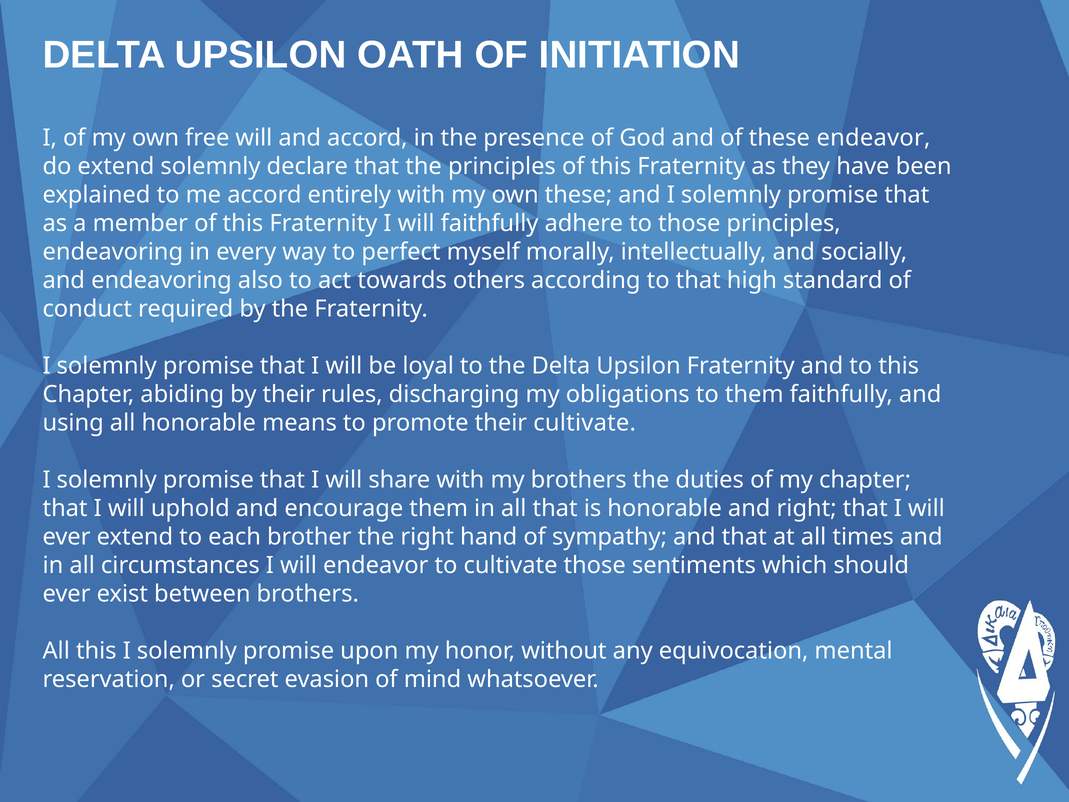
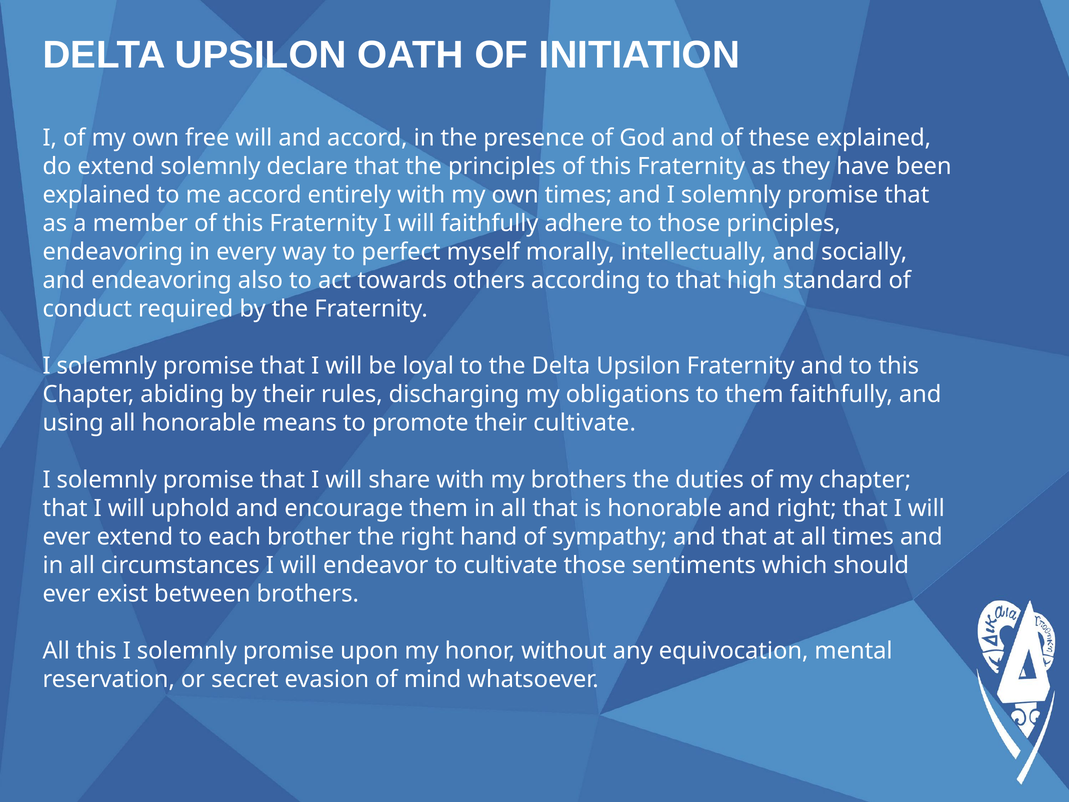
these endeavor: endeavor -> explained (874, 138)
own these: these -> times (578, 195)
